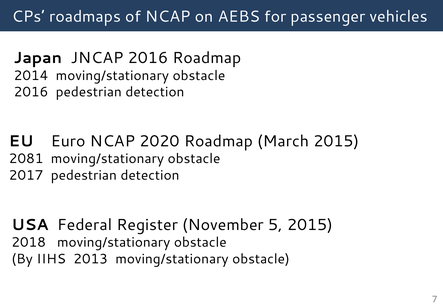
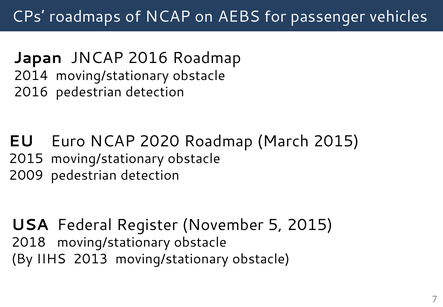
2081: 2081 -> 2015 (26, 159)
2017: 2017 -> 2009 (26, 175)
